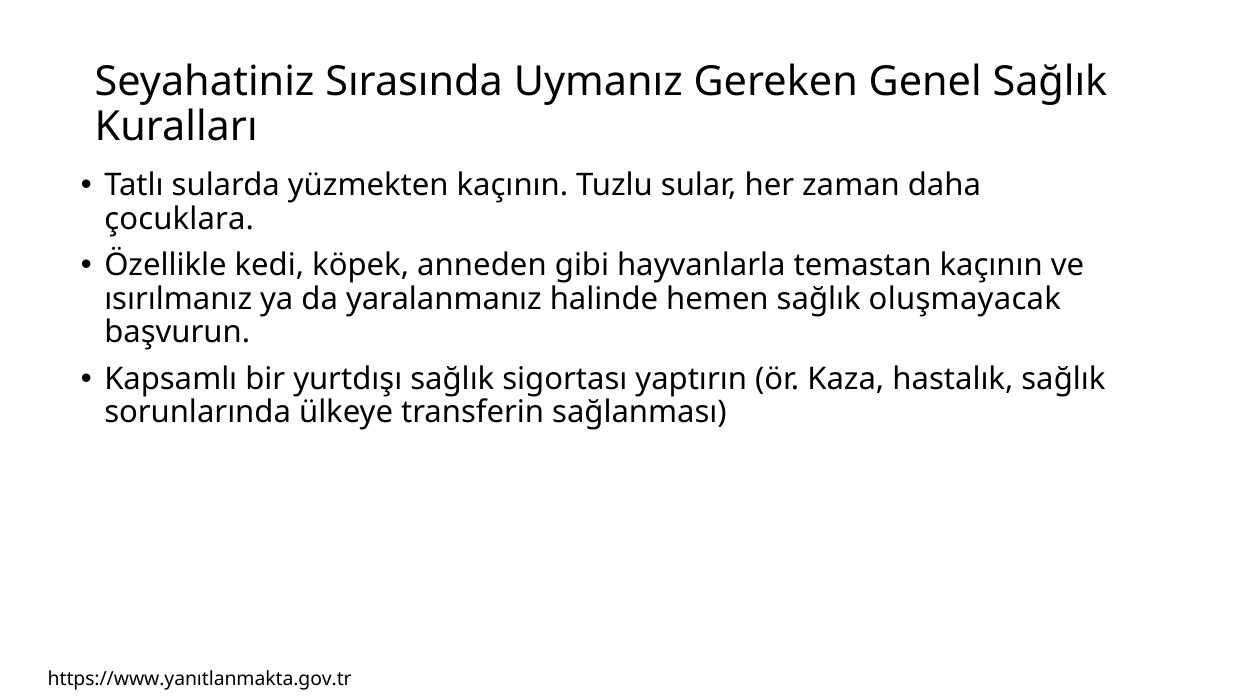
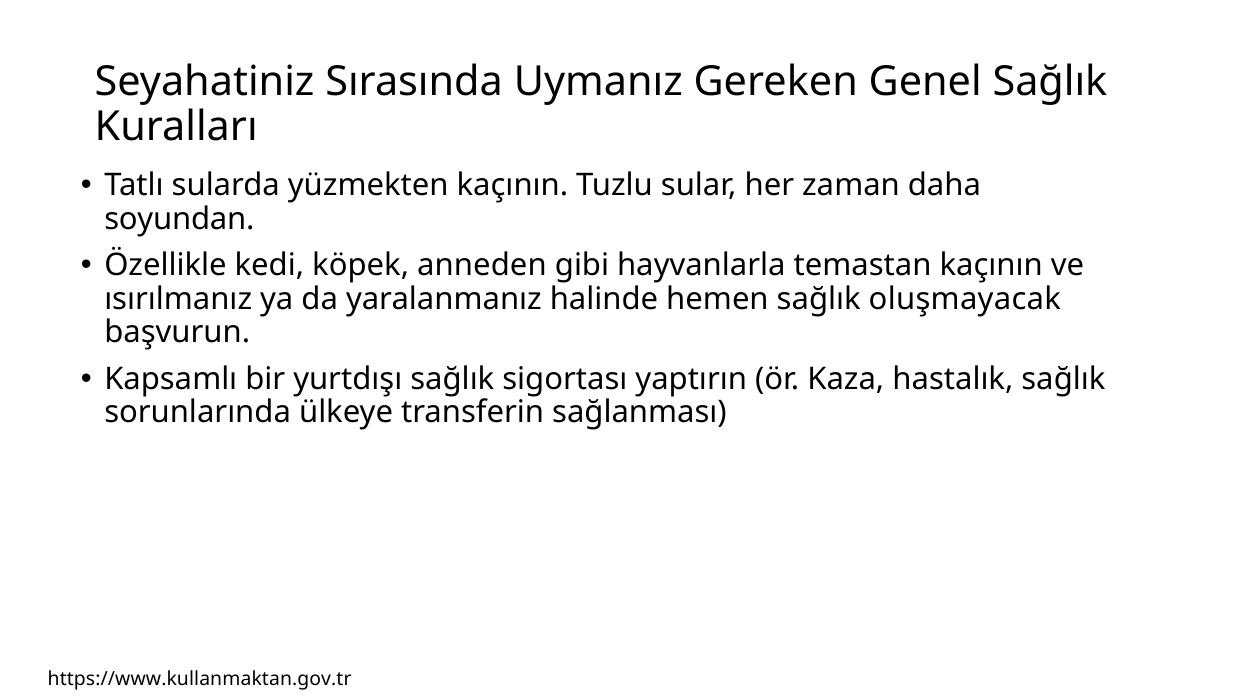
çocuklara: çocuklara -> soyundan (179, 219)
https://www.yanıtlanmakta.gov.tr: https://www.yanıtlanmakta.gov.tr -> https://www.kullanmaktan.gov.tr (200, 679)
